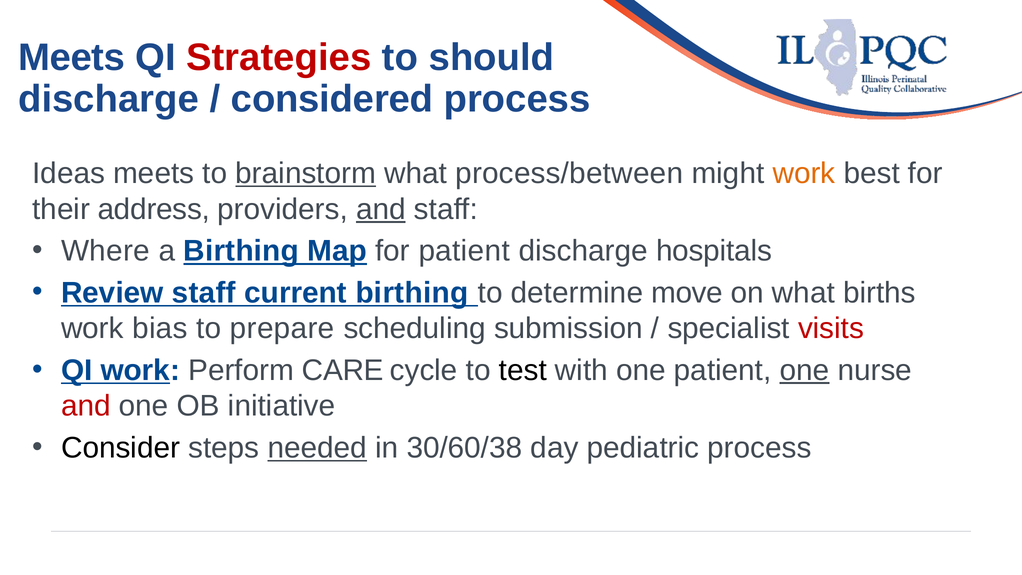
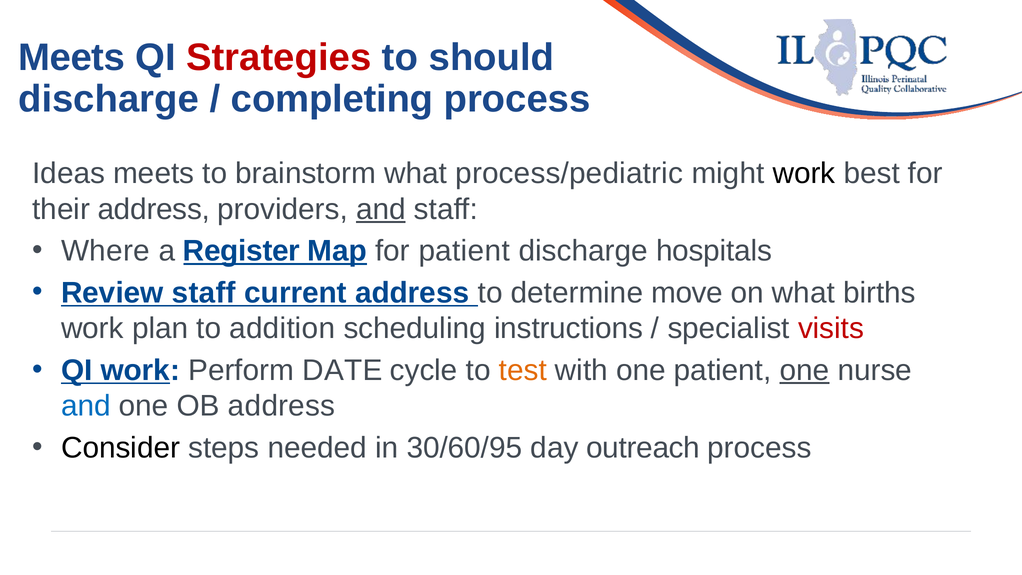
considered: considered -> completing (332, 99)
brainstorm underline: present -> none (306, 173)
process/between: process/between -> process/pediatric (569, 173)
work colour: orange -> black (804, 173)
a Birthing: Birthing -> Register (241, 251)
current birthing: birthing -> address (412, 293)
bias: bias -> plan (160, 328)
prepare: prepare -> addition (282, 328)
submission: submission -> instructions (568, 328)
CARE: CARE -> DATE (343, 370)
test colour: black -> orange (523, 370)
and colour: red -> blue (86, 406)
OB initiative: initiative -> address (282, 406)
needed underline: present -> none (317, 448)
30/60/38: 30/60/38 -> 30/60/95 (464, 448)
pediatric: pediatric -> outreach (643, 448)
